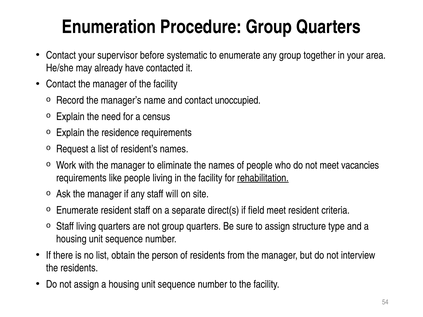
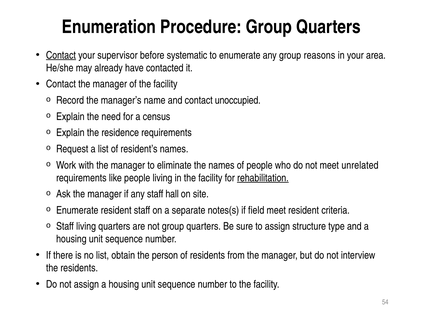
Contact underline: none -> present (61, 55)
together: together -> reasons (319, 55)
vacancies: vacancies -> unrelated (360, 165)
will: will -> hall (172, 194)
direct(s: direct(s -> notes(s (223, 210)
